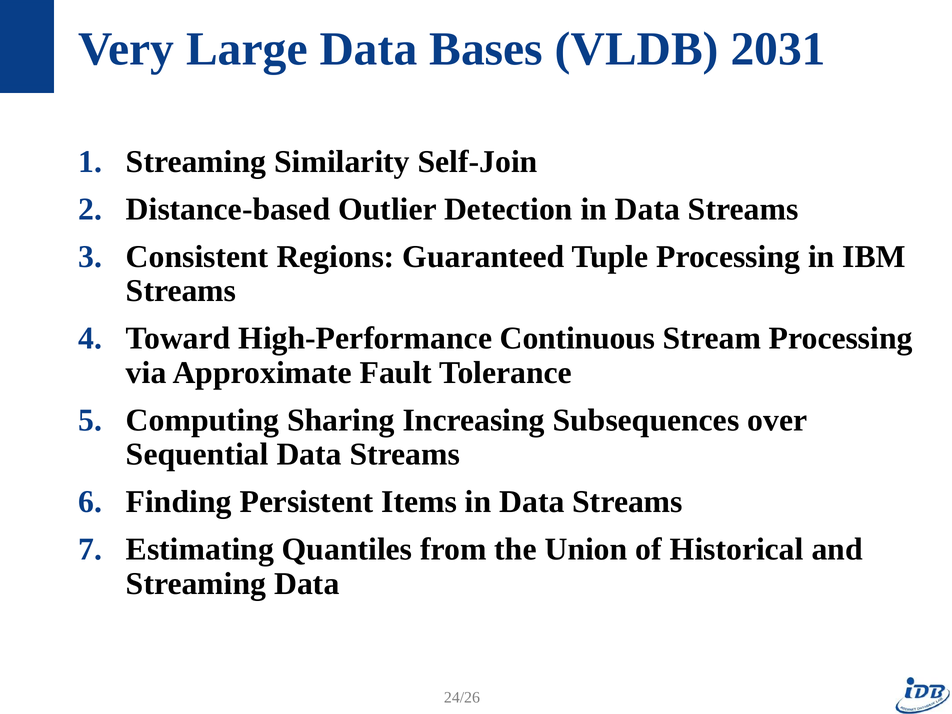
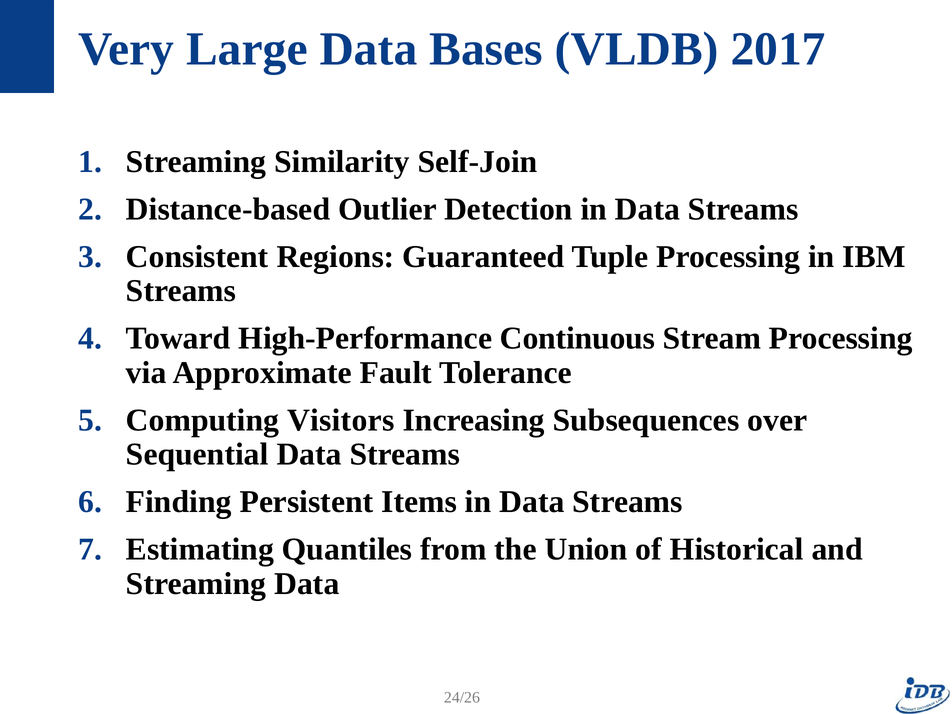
2031: 2031 -> 2017 (778, 49)
Sharing: Sharing -> Visitors (341, 420)
